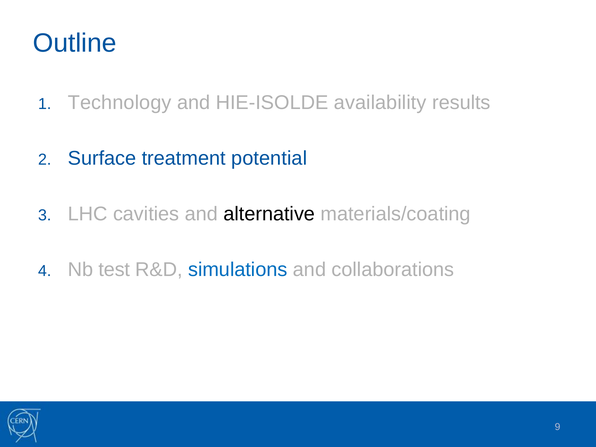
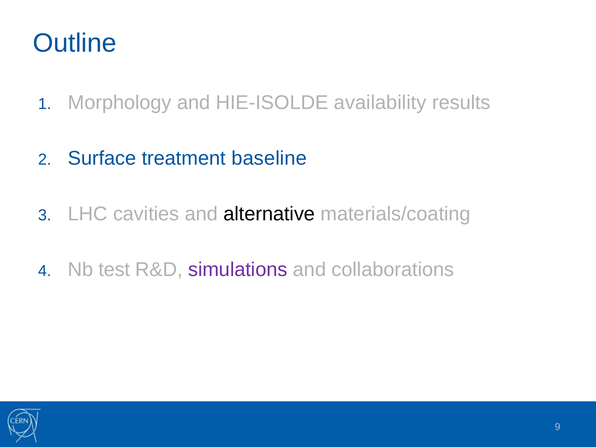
Technology: Technology -> Morphology (120, 103)
potential: potential -> baseline (269, 158)
simulations colour: blue -> purple (238, 269)
